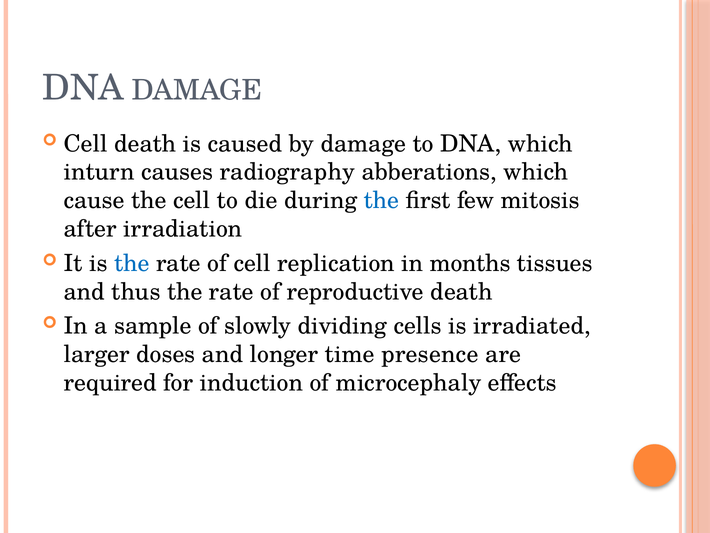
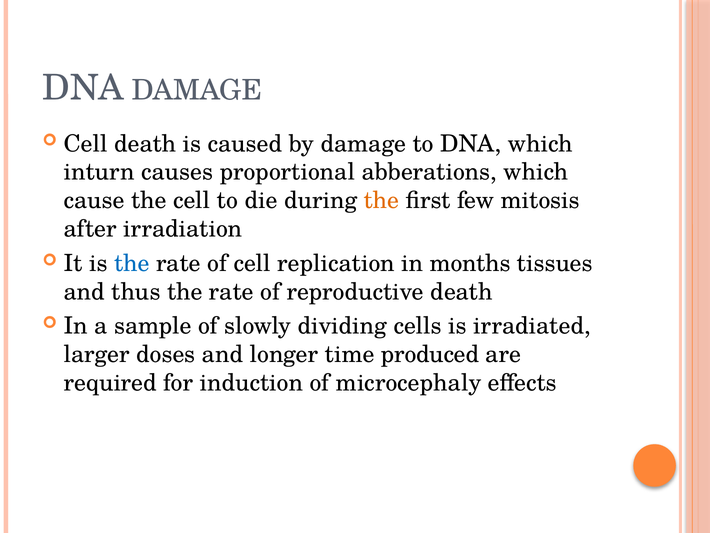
radiography: radiography -> proportional (287, 172)
the colour: blue -> orange (382, 200)
presence: presence -> produced (430, 354)
